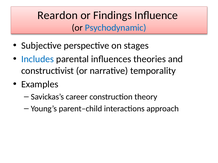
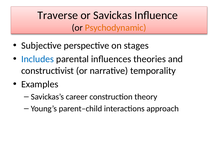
Reardon: Reardon -> Traverse (58, 15)
Findings: Findings -> Savickas (113, 15)
Psychodynamic colour: blue -> orange (116, 28)
